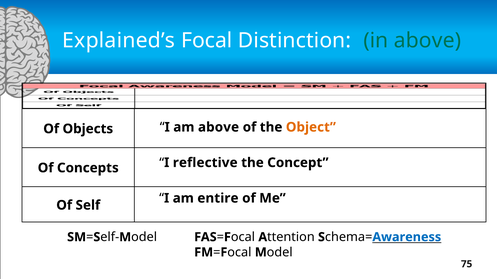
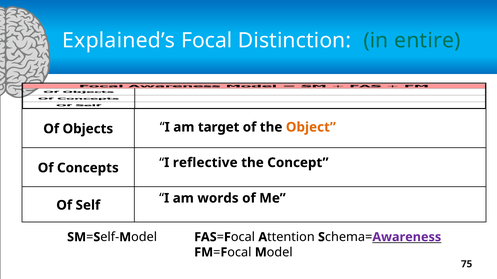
in above: above -> entire (427, 41)
am above: above -> target (219, 127)
entire: entire -> words (218, 199)
Awareness colour: blue -> purple (407, 238)
